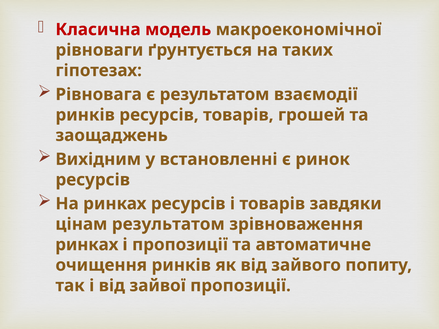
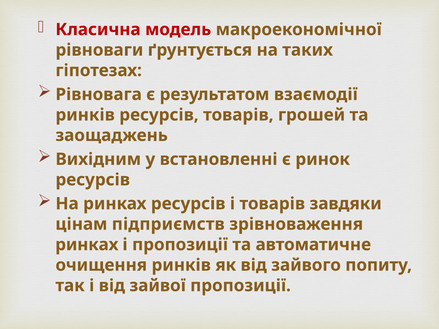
цінам результатом: результатом -> підприємств (168, 224)
